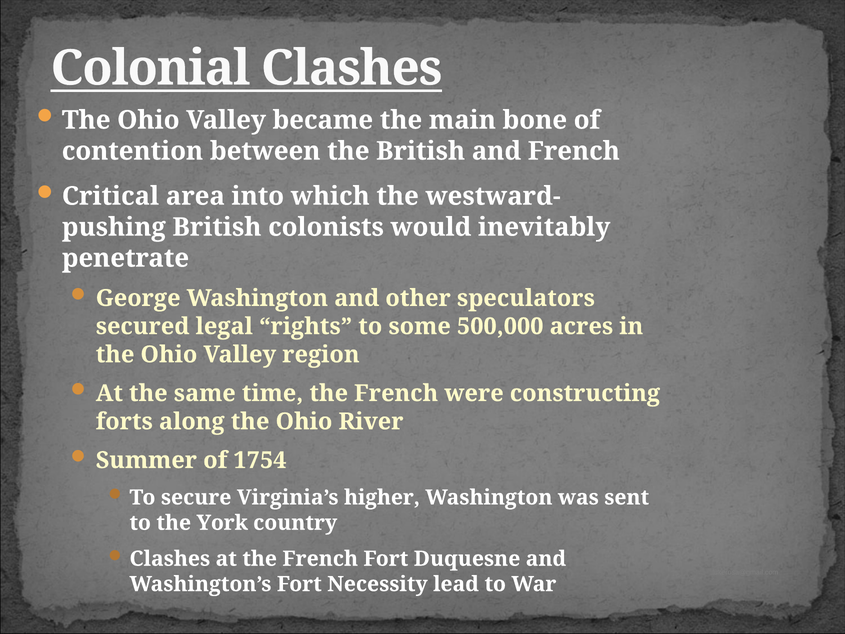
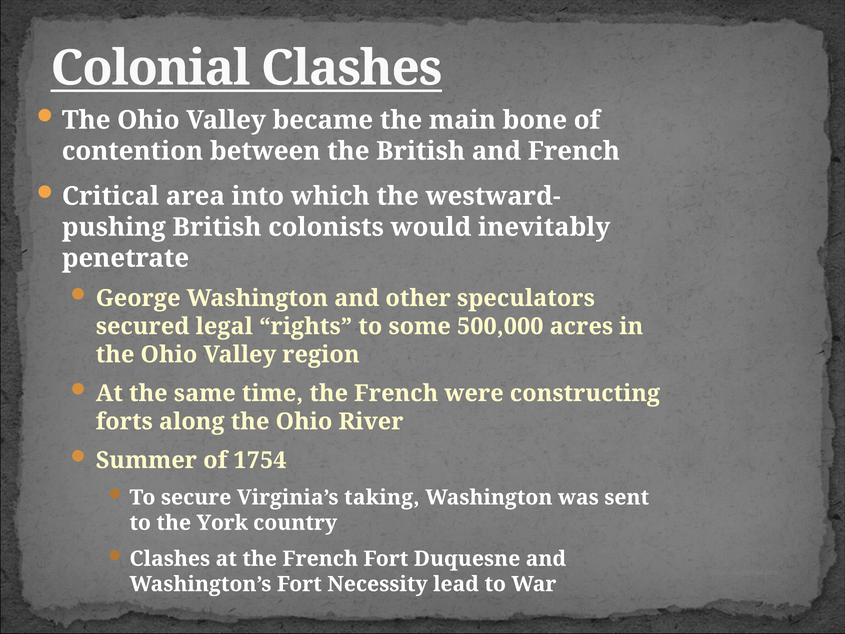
higher: higher -> taking (382, 497)
